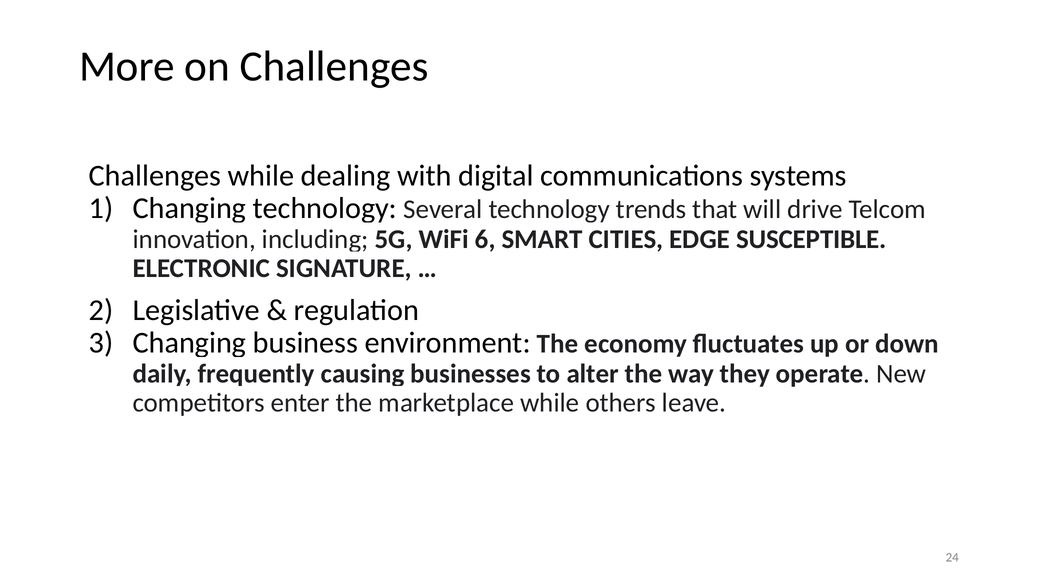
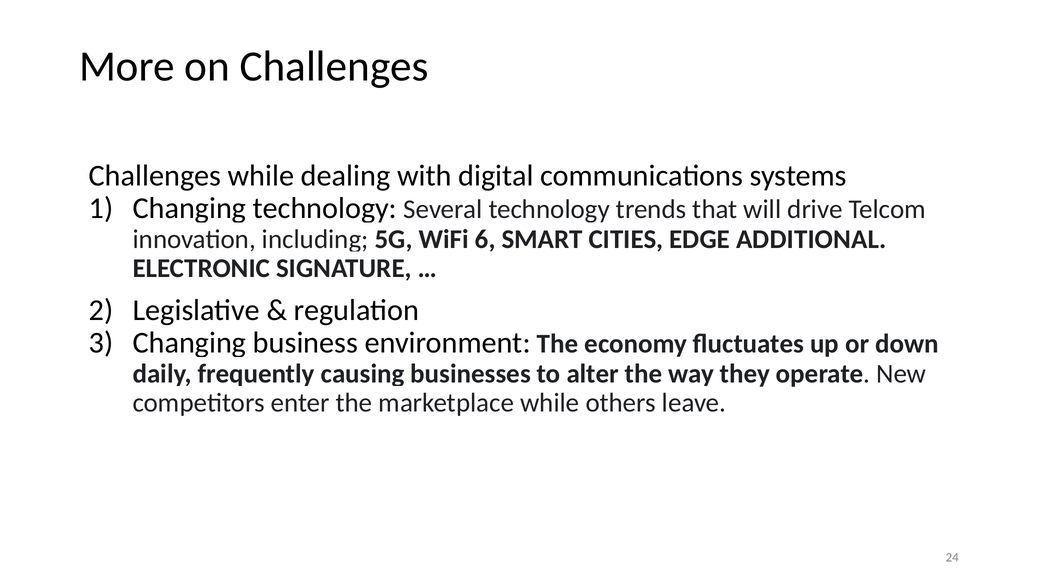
SUSCEPTIBLE: SUSCEPTIBLE -> ADDITIONAL (811, 239)
